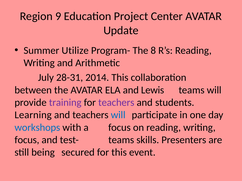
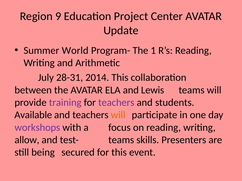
Utilize: Utilize -> World (75, 51)
8: 8 -> 1 (153, 51)
Learning: Learning -> Available (33, 115)
will colour: blue -> orange (118, 115)
workshops colour: blue -> purple (37, 128)
focus: focus -> allow (27, 140)
